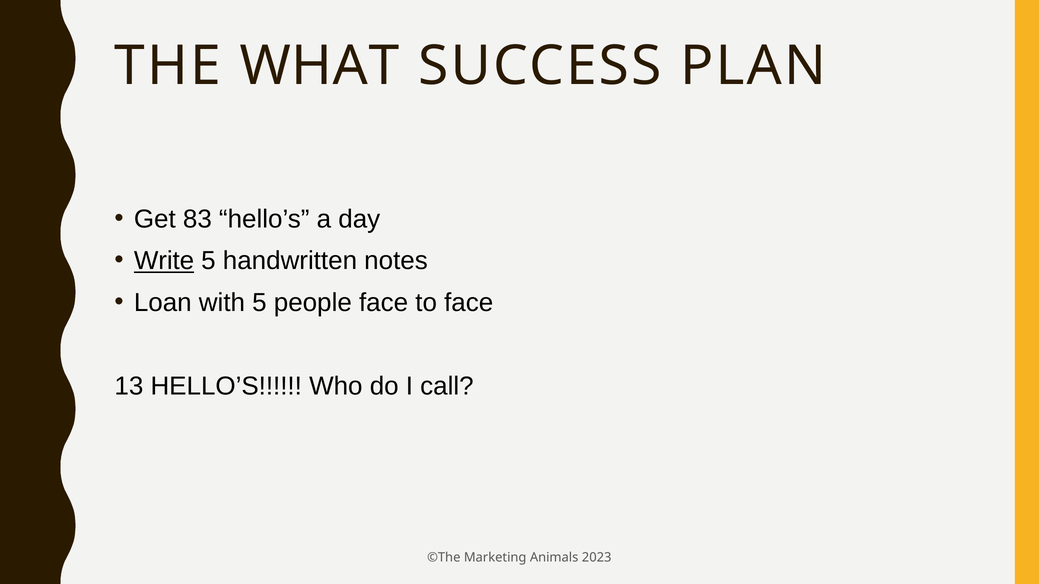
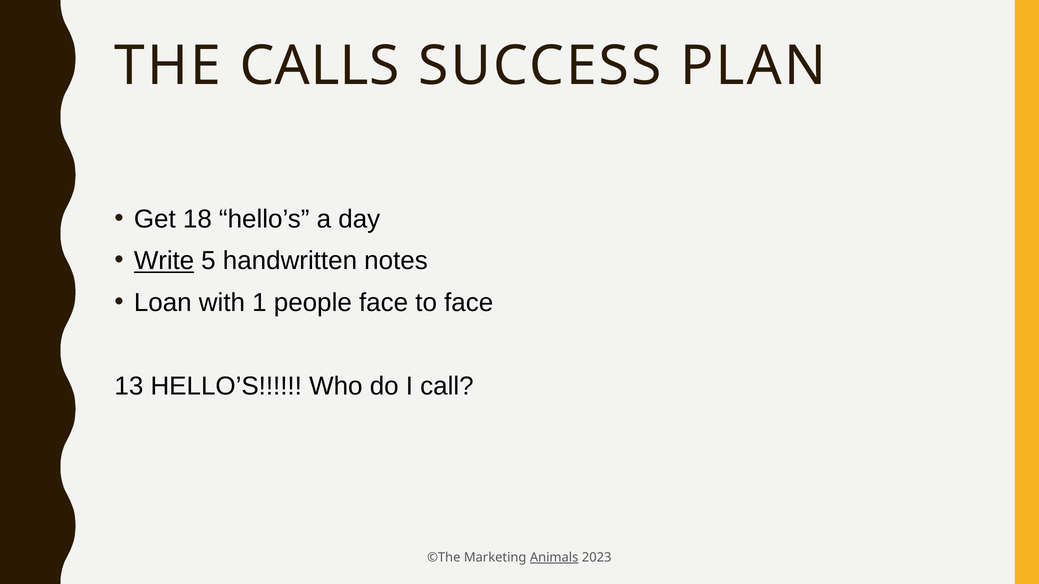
WHAT: WHAT -> CALLS (320, 66)
83: 83 -> 18 (197, 219)
with 5: 5 -> 1 (259, 303)
Animals underline: none -> present (554, 558)
